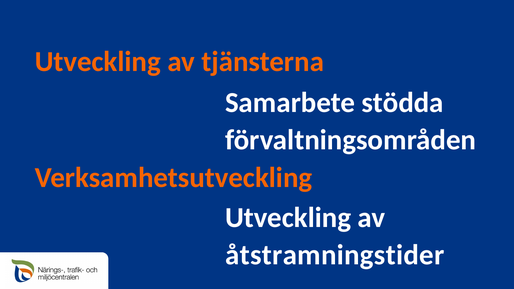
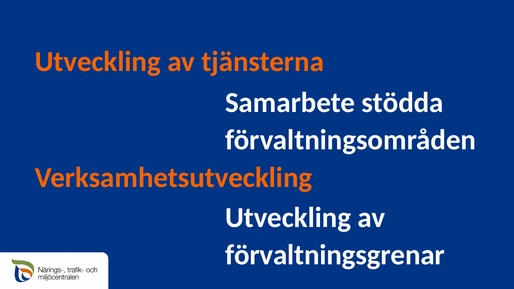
åtstramningstider: åtstramningstider -> förvaltningsgrenar (335, 255)
